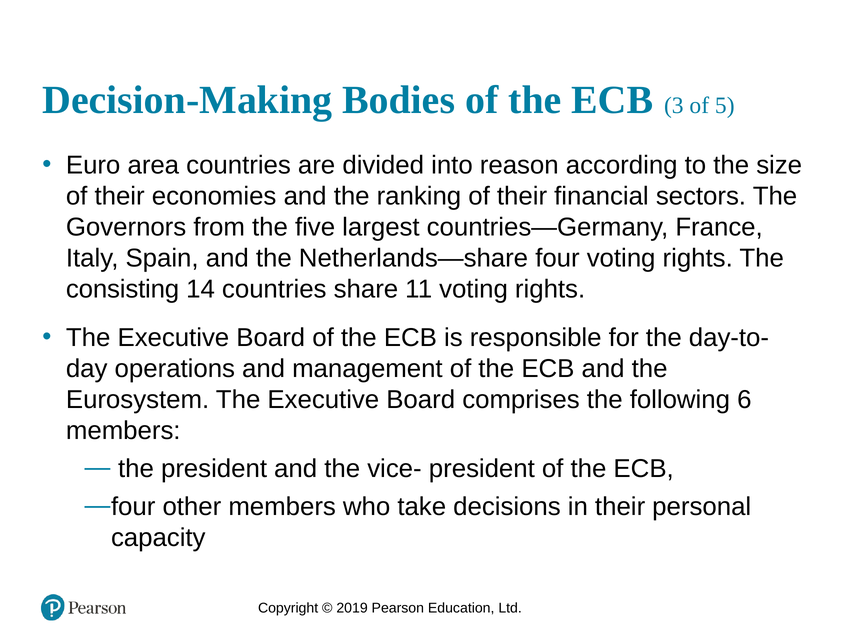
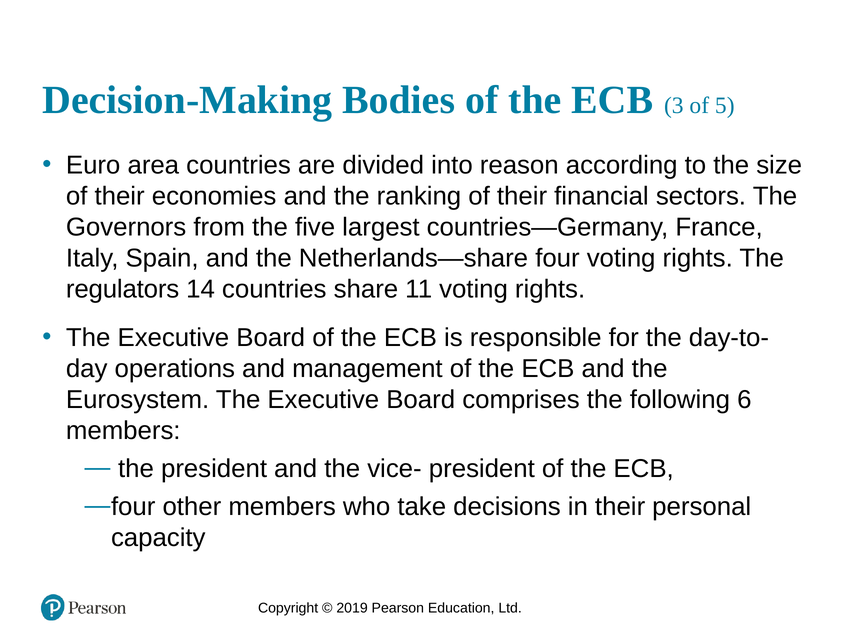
consisting: consisting -> regulators (123, 289)
